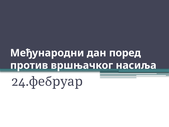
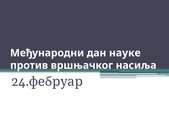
поред: поред -> науке (125, 53)
